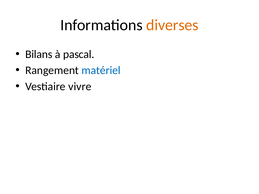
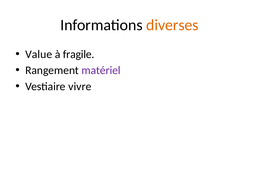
Bilans: Bilans -> Value (39, 54)
pascal: pascal -> fragile (79, 54)
matériel colour: blue -> purple (101, 70)
